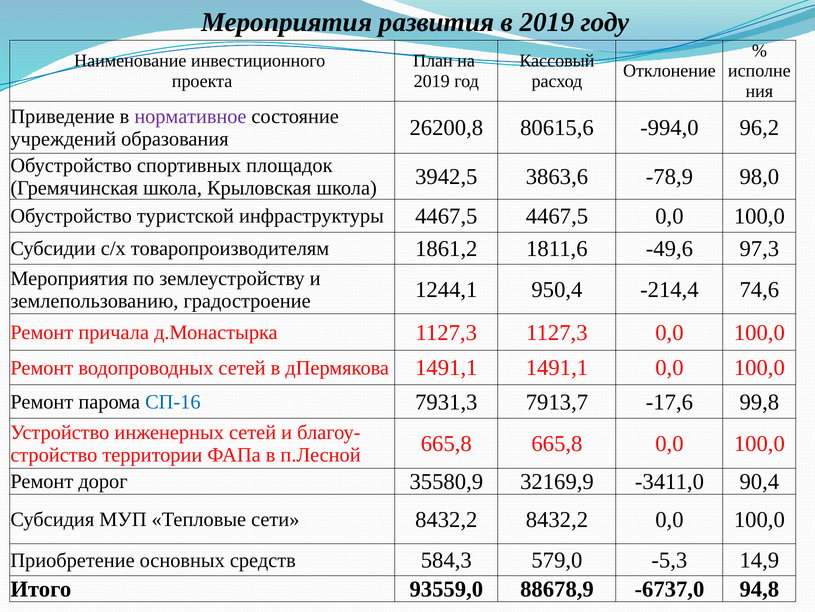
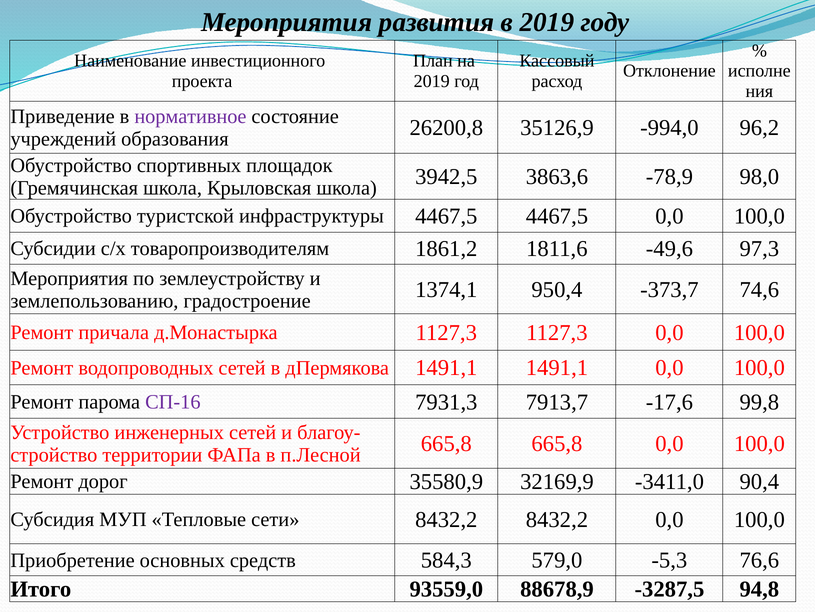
80615,6: 80615,6 -> 35126,9 (557, 128)
1244,1: 1244,1 -> 1374,1 (446, 289)
-214,4: -214,4 -> -373,7 (669, 289)
СП-16 colour: blue -> purple (173, 402)
14,9: 14,9 -> 76,6 (759, 560)
-6737,0: -6737,0 -> -3287,5 (669, 588)
